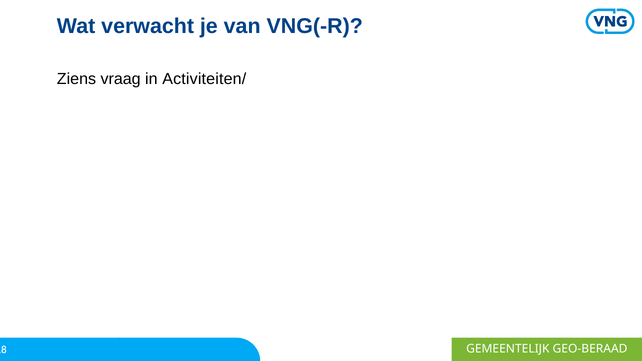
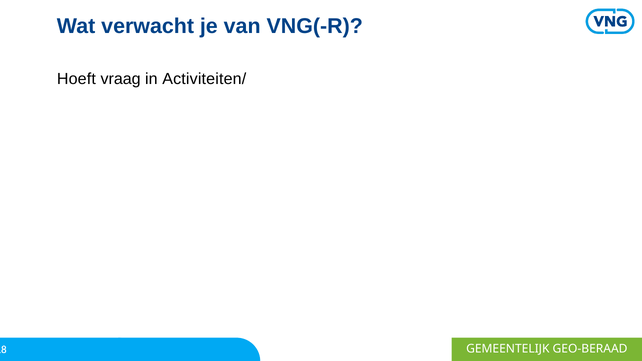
Ziens: Ziens -> Hoeft (76, 79)
